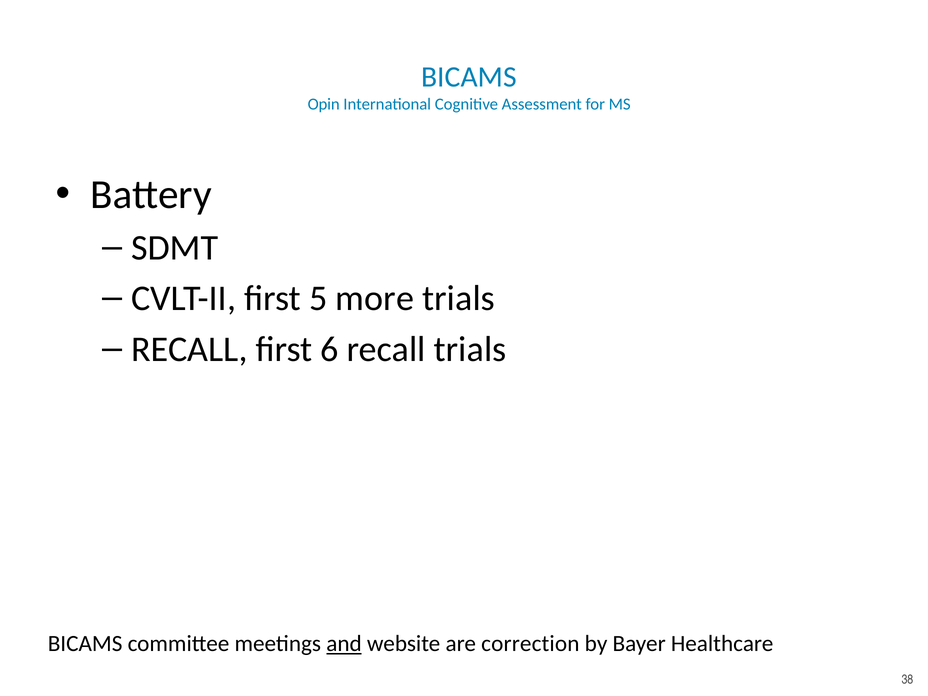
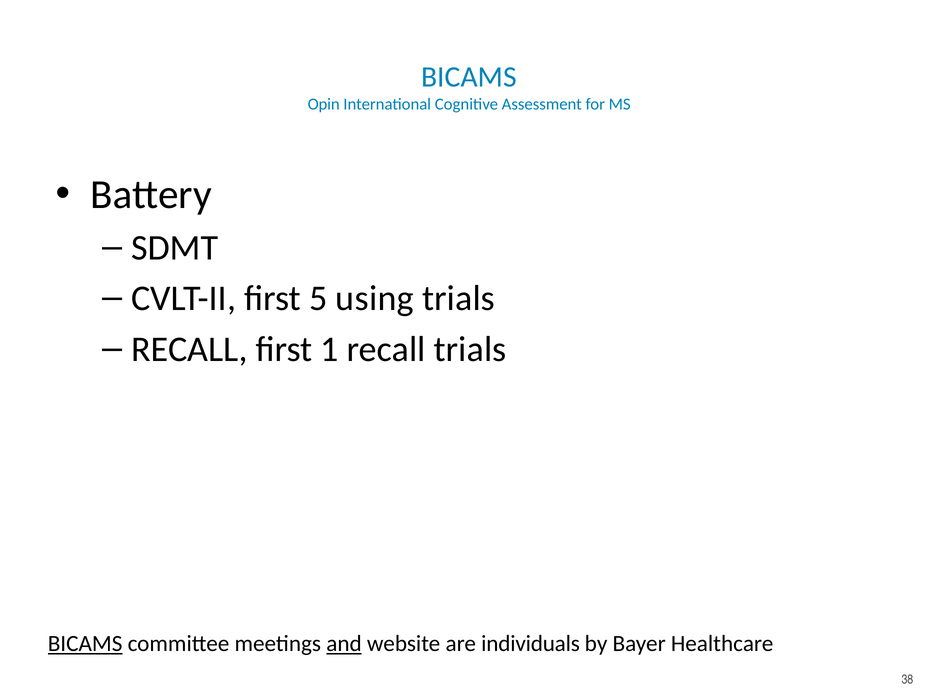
more: more -> using (375, 299)
6: 6 -> 1 (330, 349)
BICAMS underline: none -> present (85, 644)
correction: correction -> individuals (531, 644)
